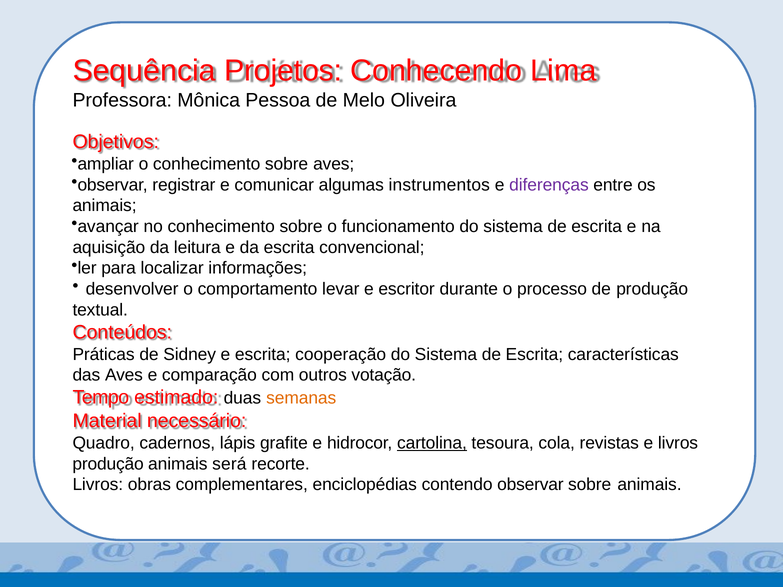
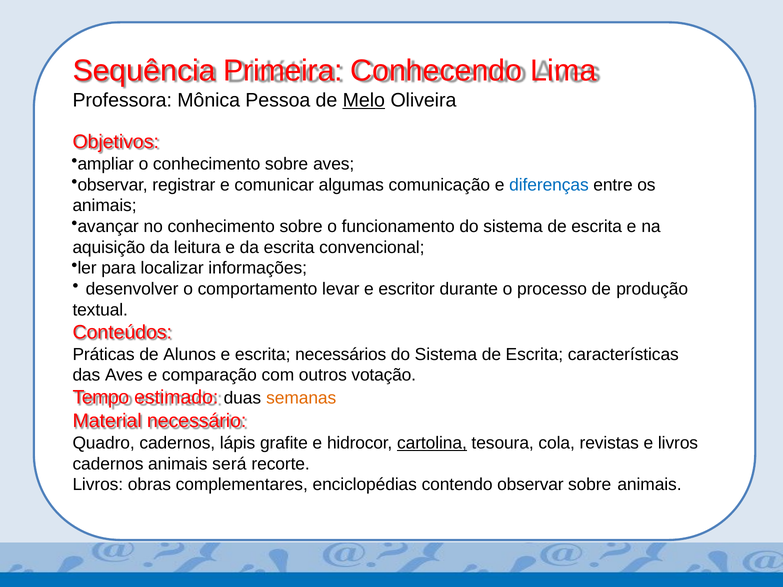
Projetos: Projetos -> Primeira (283, 71)
Melo underline: none -> present (364, 100)
instrumentos: instrumentos -> comunicação (439, 185)
diferenças colour: purple -> blue (549, 185)
Sidney: Sidney -> Alunos (190, 354)
cooperação: cooperação -> necessários (341, 354)
produção: produção -> cadernos (108, 464)
